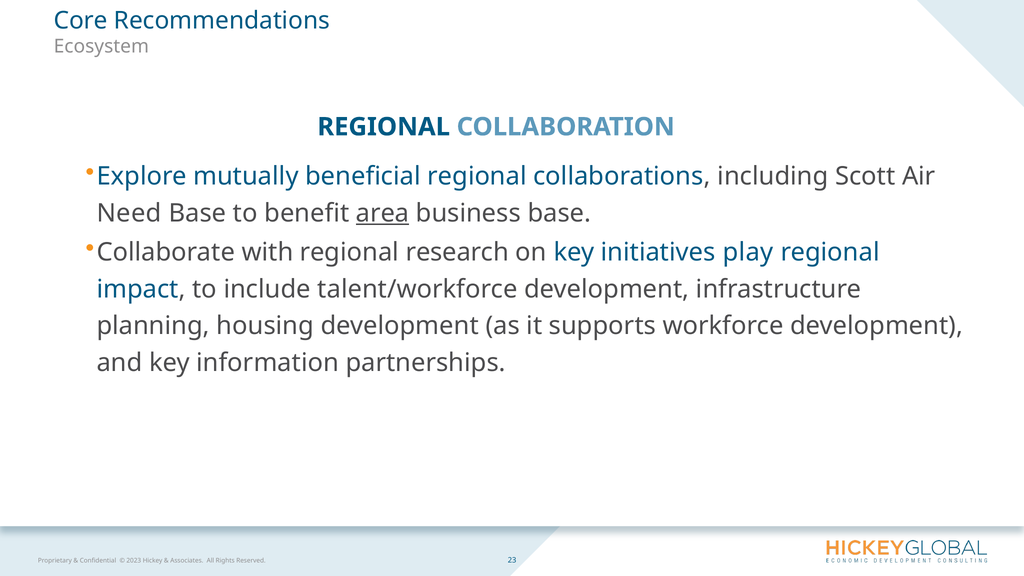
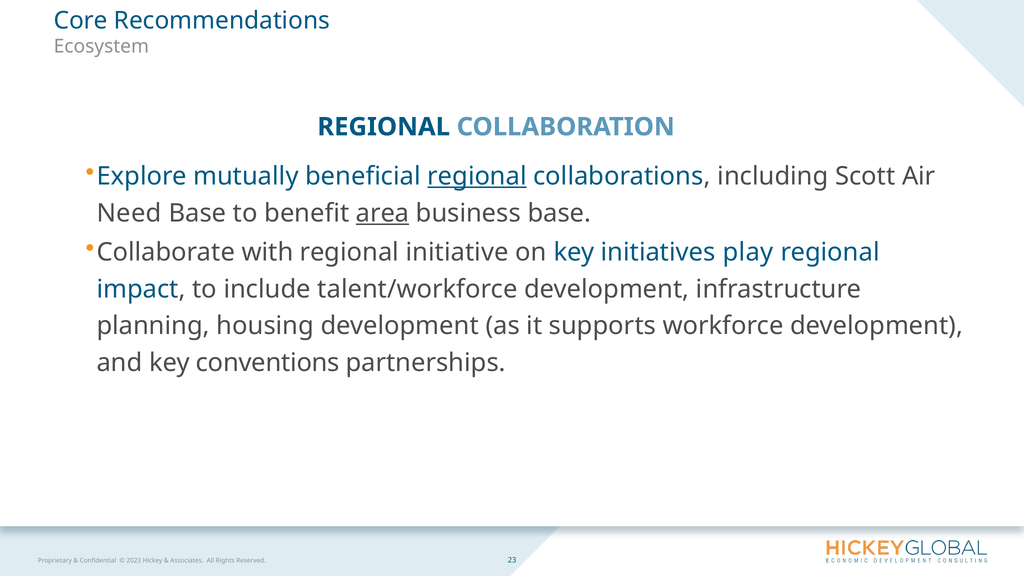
regional underline: none -> present (477, 176)
research: research -> initiative (457, 252)
information: information -> conventions (268, 363)
